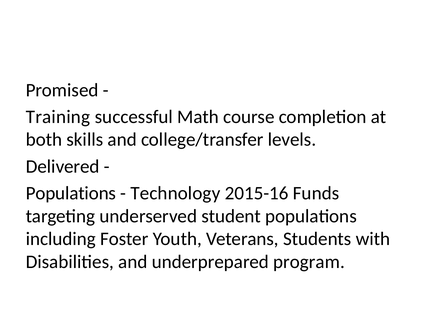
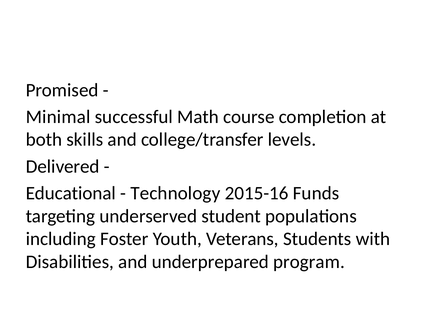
Training: Training -> Minimal (58, 117)
Populations: Populations -> Educational (71, 193)
